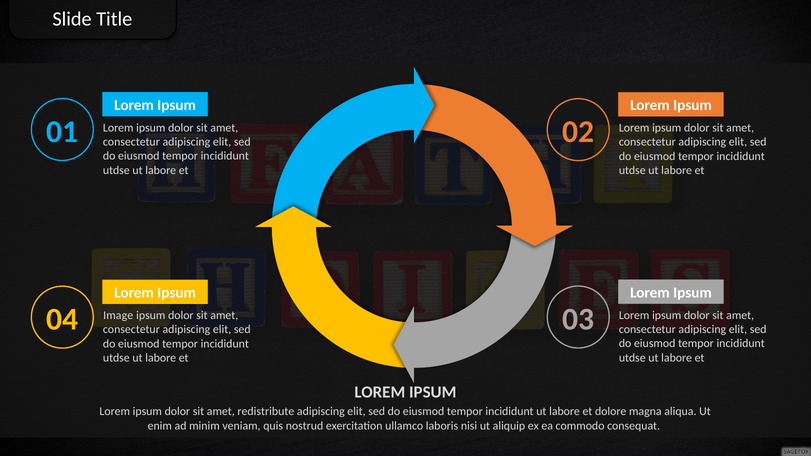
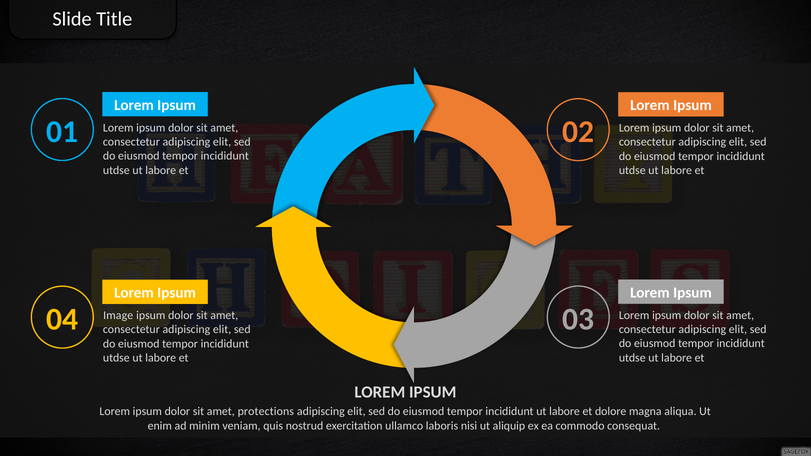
redistribute: redistribute -> protections (266, 412)
